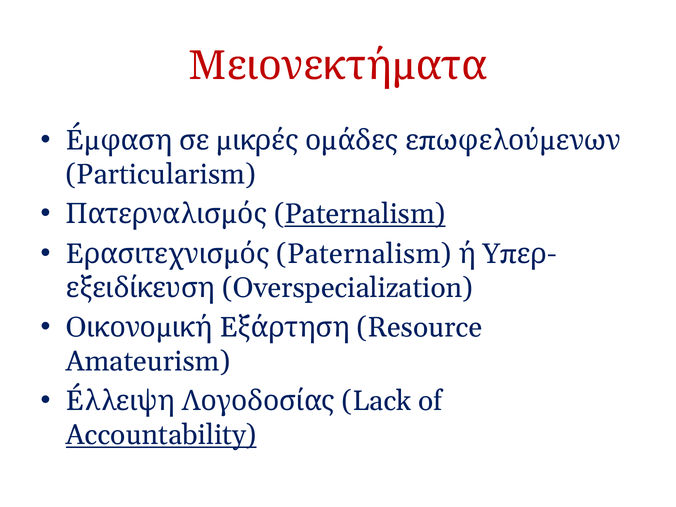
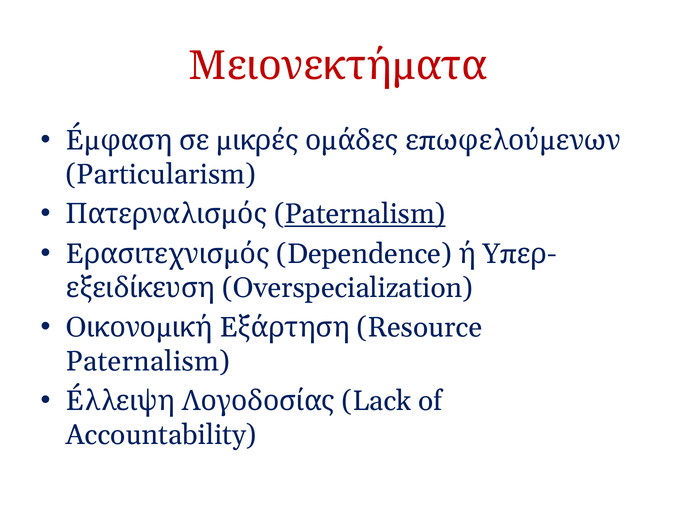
Paternalism: Paternalism -> Dependence (369, 254)
Amateurism: Amateurism -> Paternalism (148, 361)
Accountability underline: present -> none (161, 435)
